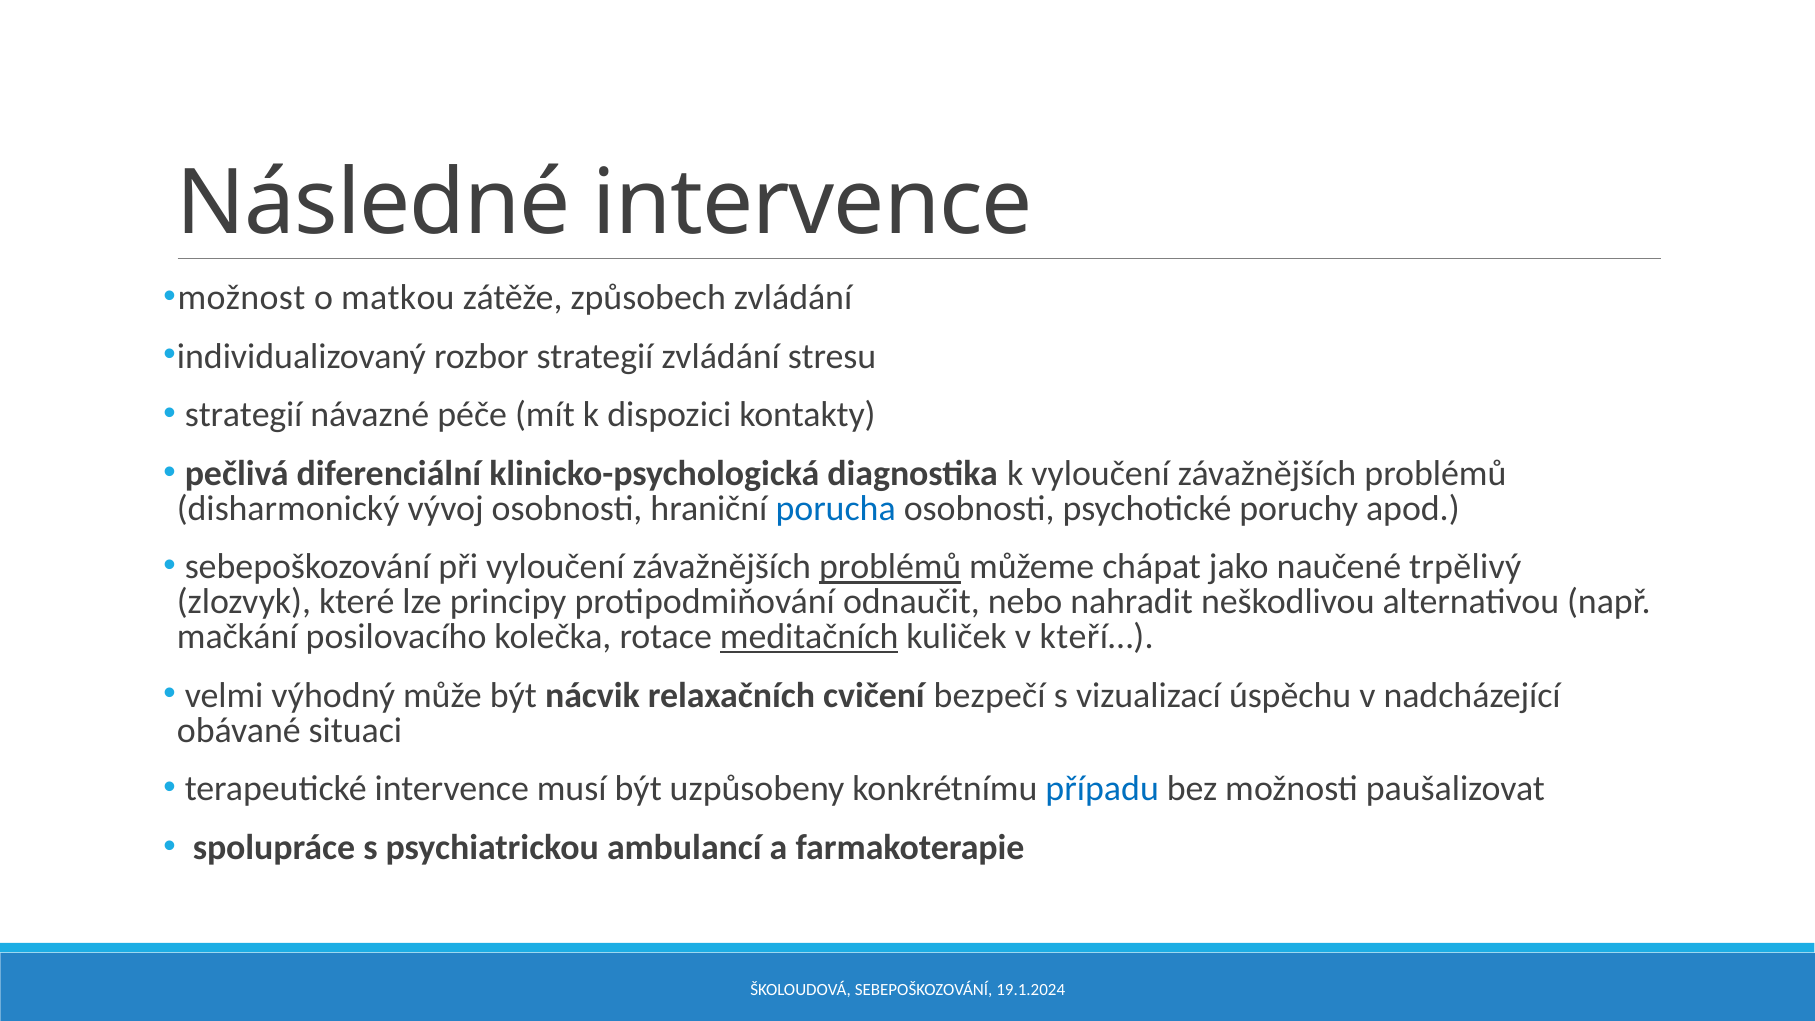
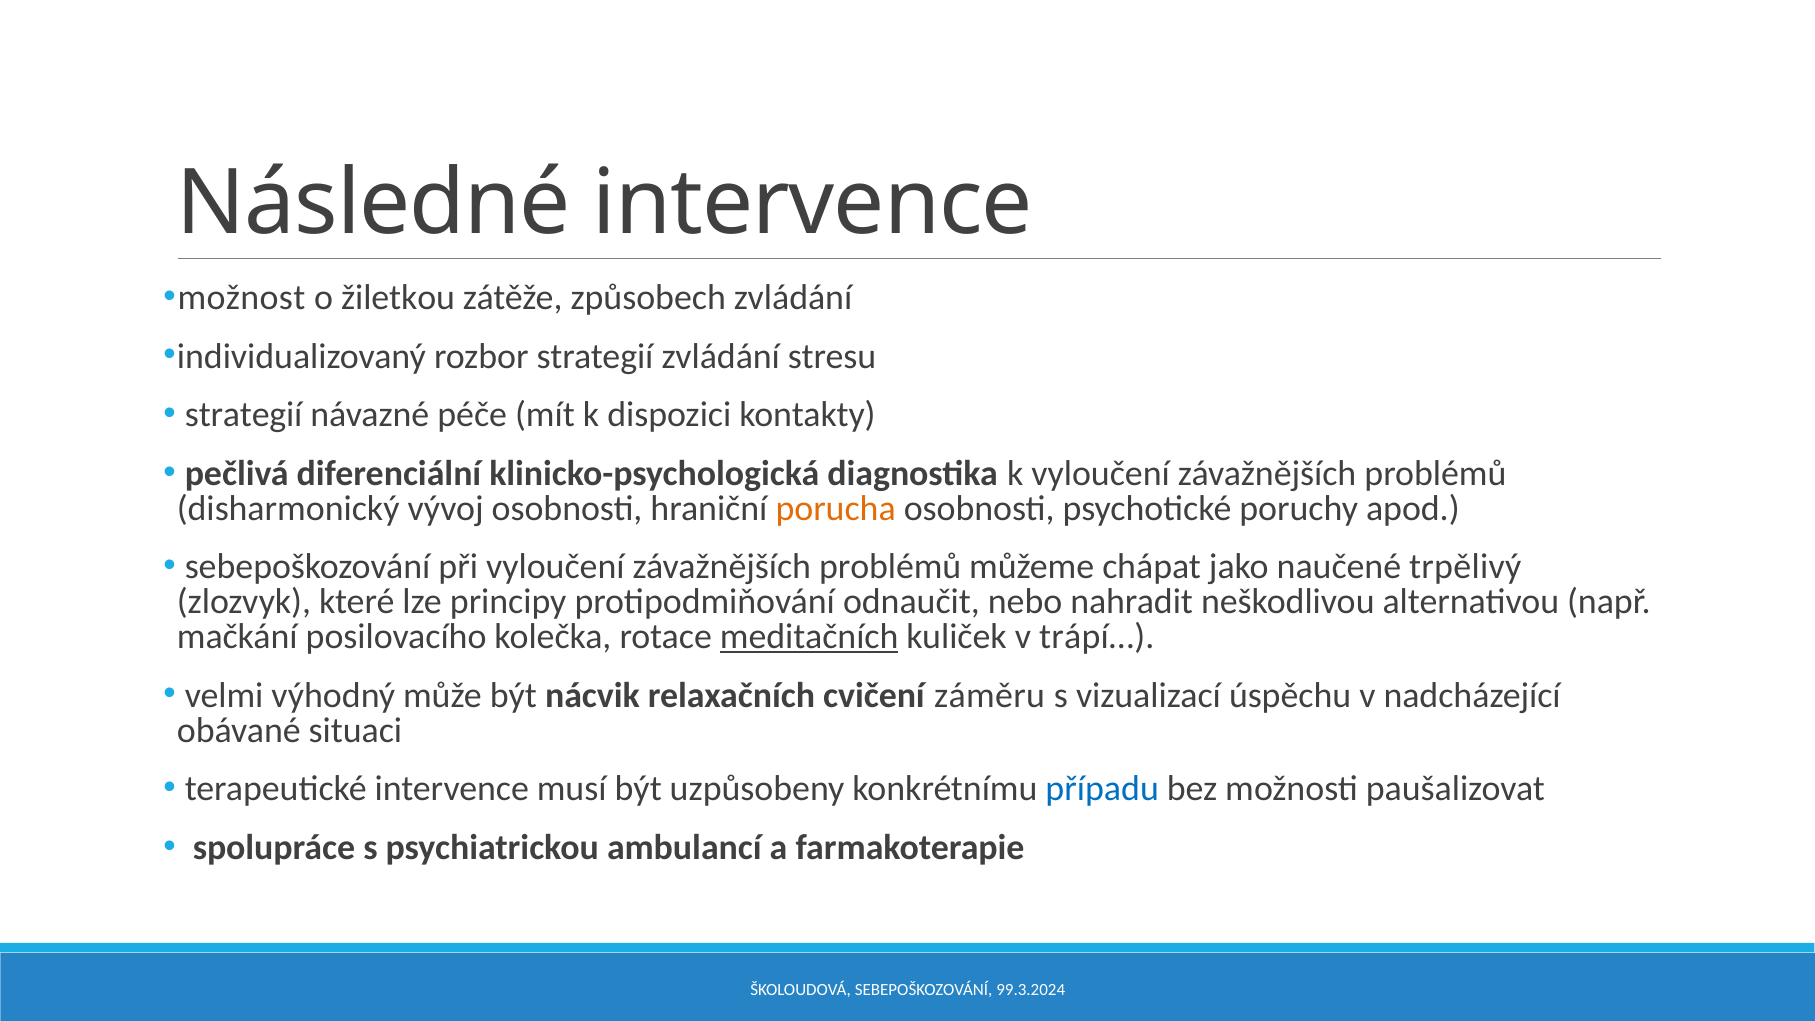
matkou: matkou -> žiletkou (398, 298)
porucha colour: blue -> orange (836, 508)
problémů underline: present -> none (890, 567)
kteří…: kteří… -> trápí… (1097, 637)
bezpečí: bezpečí -> záměru (990, 695)
19.1.2024: 19.1.2024 -> 99.3.2024 (1031, 990)
